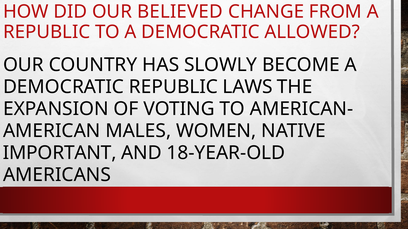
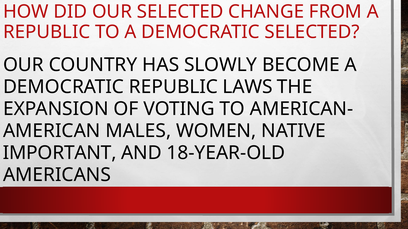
OUR BELIEVED: BELIEVED -> SELECTED (180, 12)
DEMOCRATIC ALLOWED: ALLOWED -> SELECTED (312, 32)
